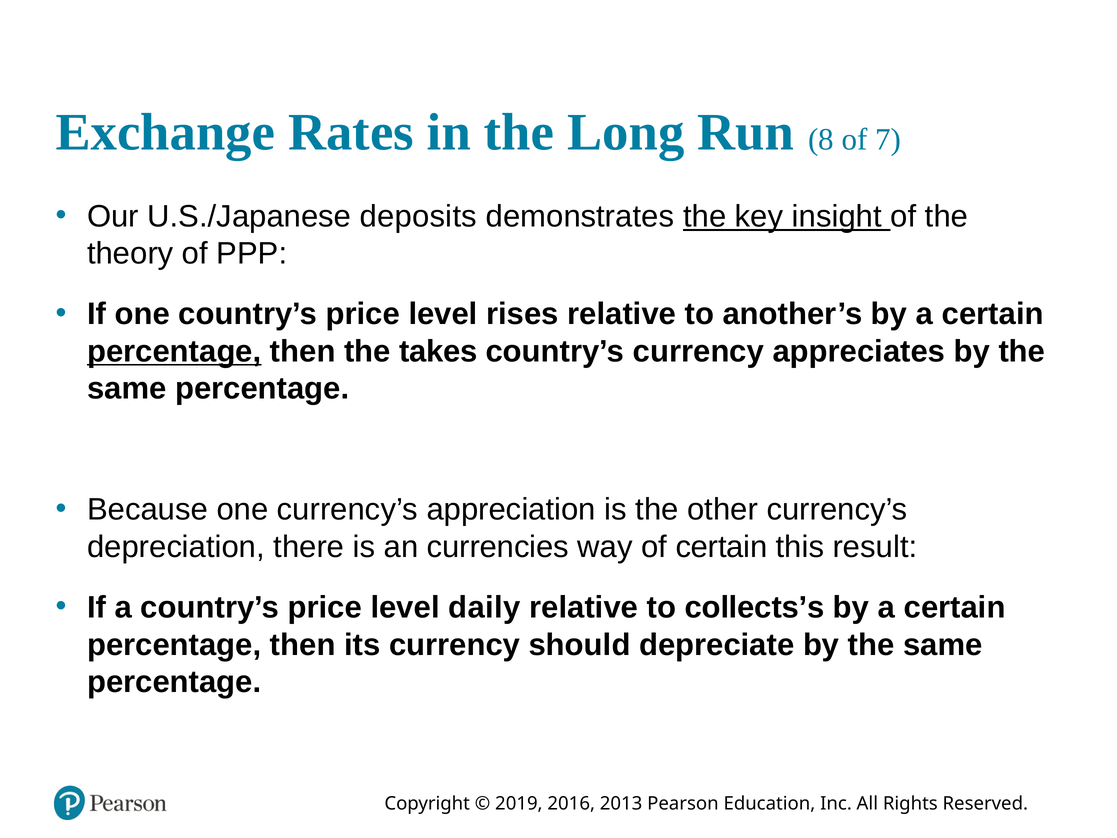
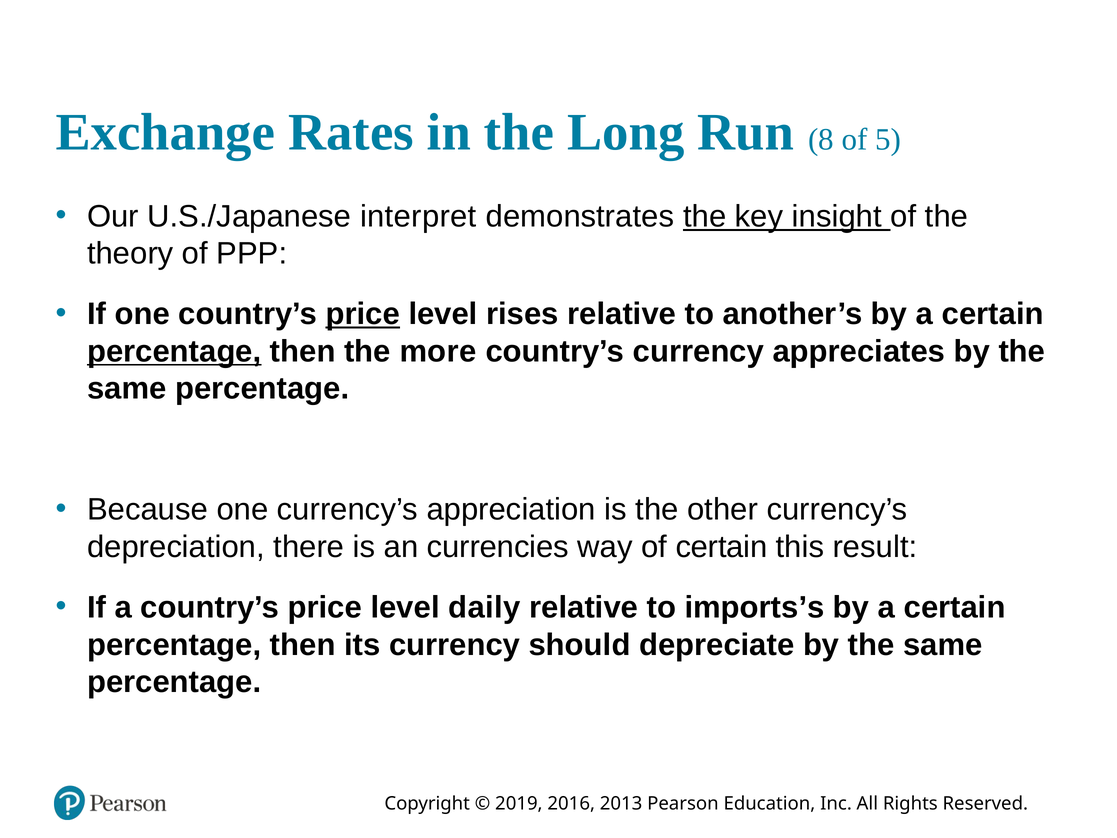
7: 7 -> 5 (888, 139)
deposits: deposits -> interpret (418, 216)
price underline: none -> present (363, 314)
takes: takes -> more (438, 351)
collects’s: collects’s -> imports’s (755, 607)
